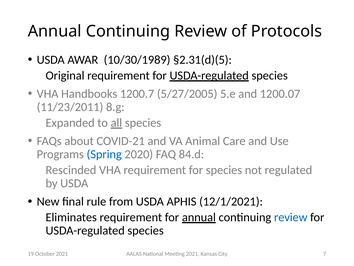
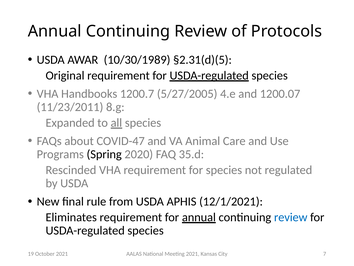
5.e: 5.e -> 4.e (228, 94)
COVID-21: COVID-21 -> COVID-47 (121, 141)
Spring colour: blue -> black (104, 154)
84.d: 84.d -> 35.d (191, 154)
